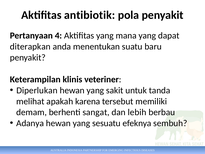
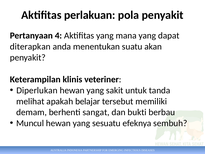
antibiotik: antibiotik -> perlakuan (90, 15)
baru: baru -> akan (153, 46)
karena: karena -> belajar (88, 101)
lebih: lebih -> bukti (137, 112)
Adanya: Adanya -> Muncul (30, 123)
